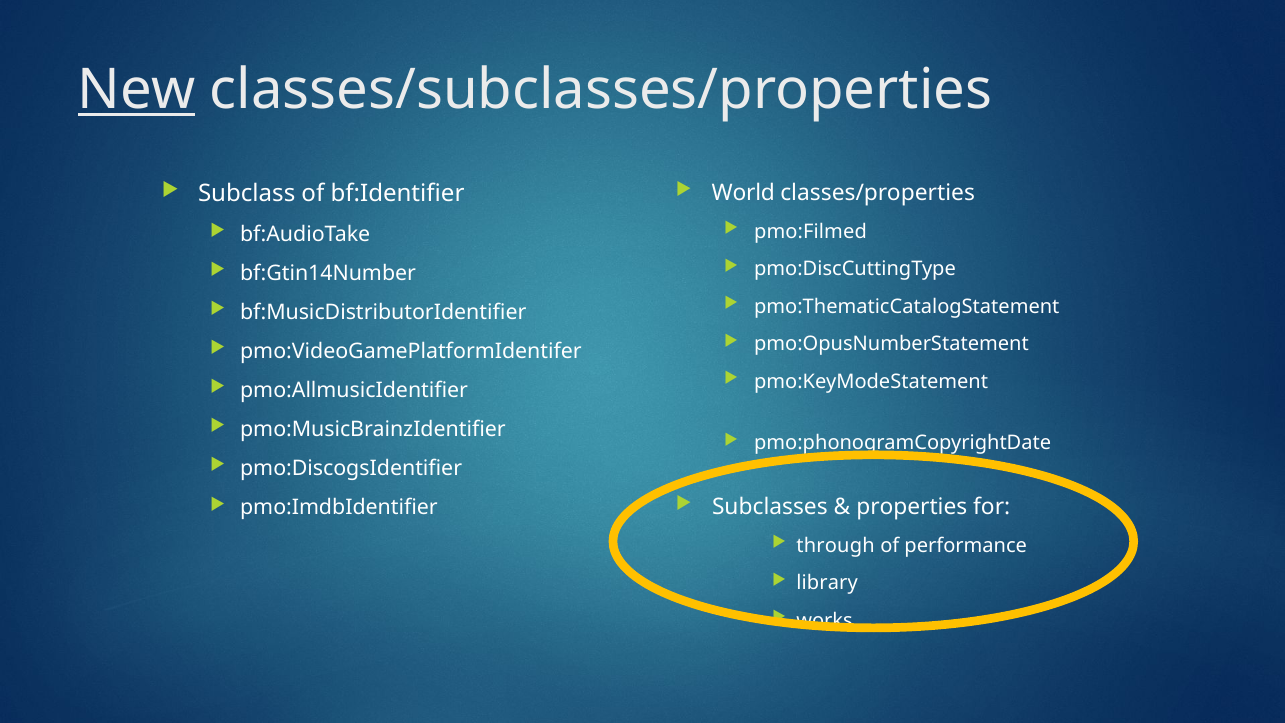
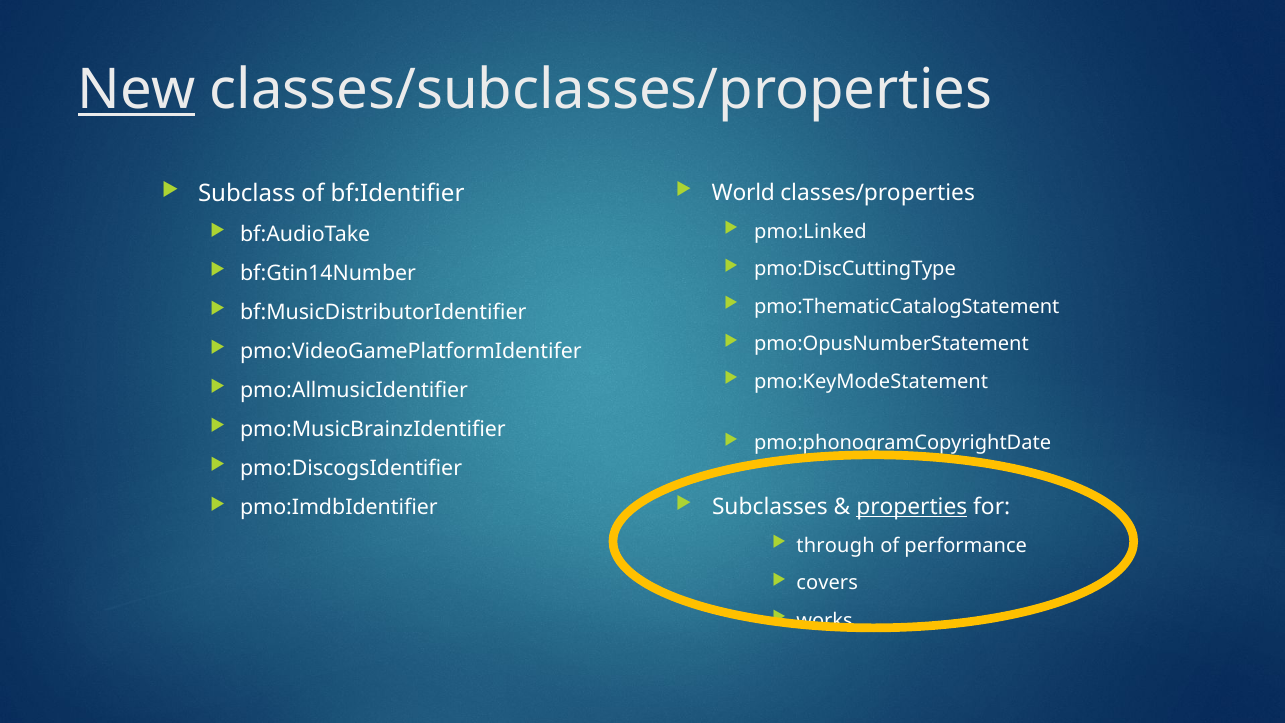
pmo:Filmed: pmo:Filmed -> pmo:Linked (810, 231)
properties underline: none -> present (912, 506)
library: library -> covers (827, 583)
